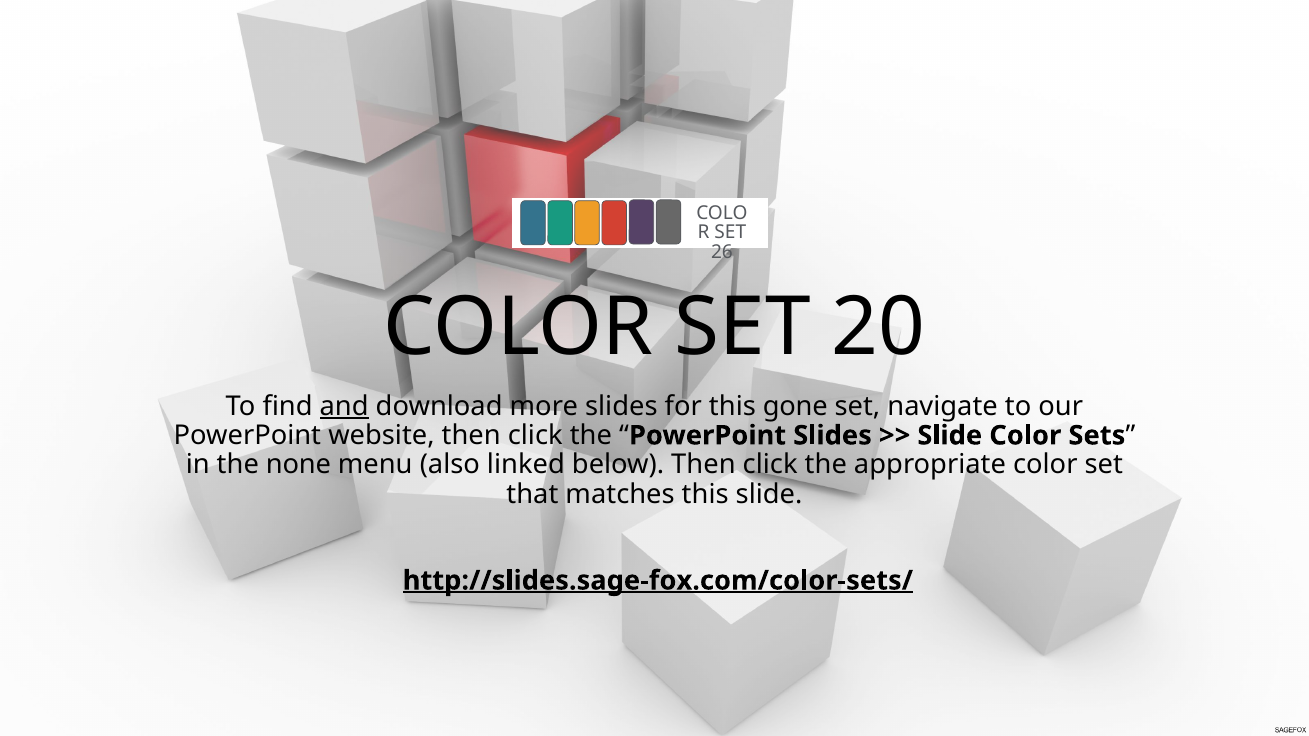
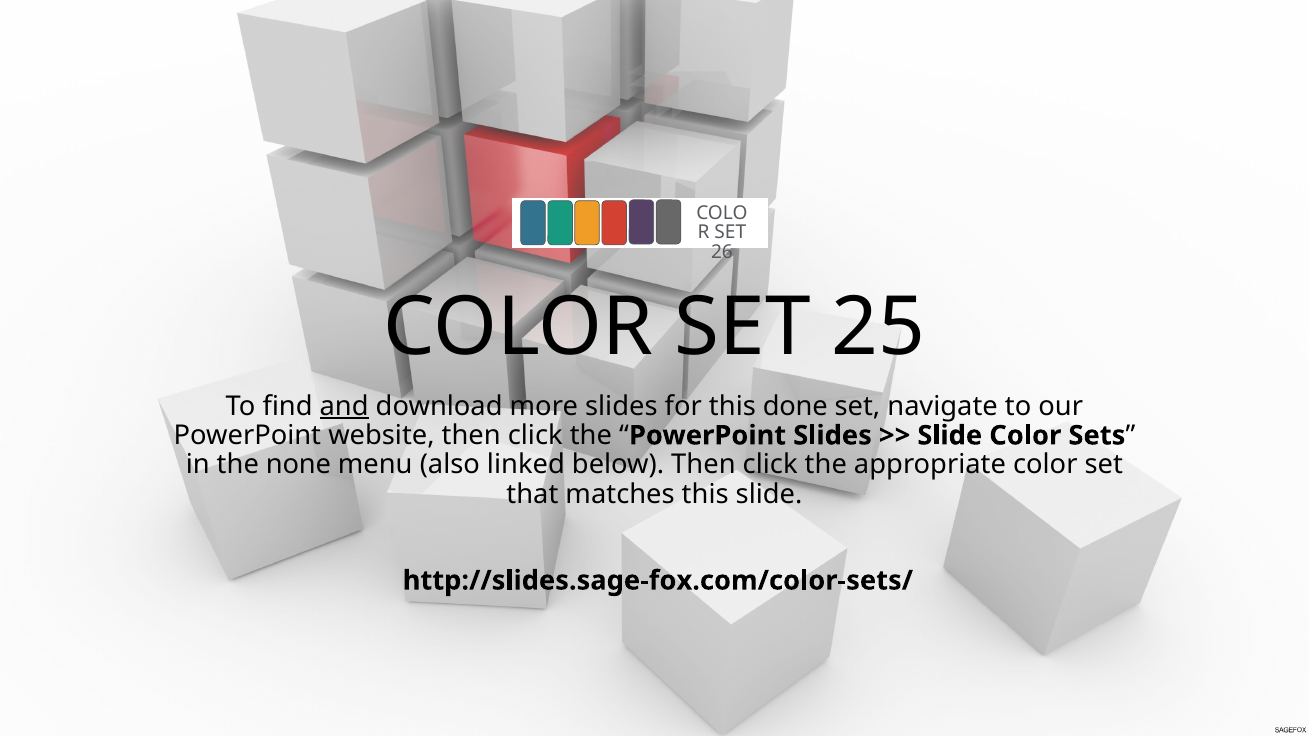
20: 20 -> 25 (879, 327)
gone: gone -> done (795, 406)
http://slides.sage-fox.com/color-sets/ underline: present -> none (658, 581)
